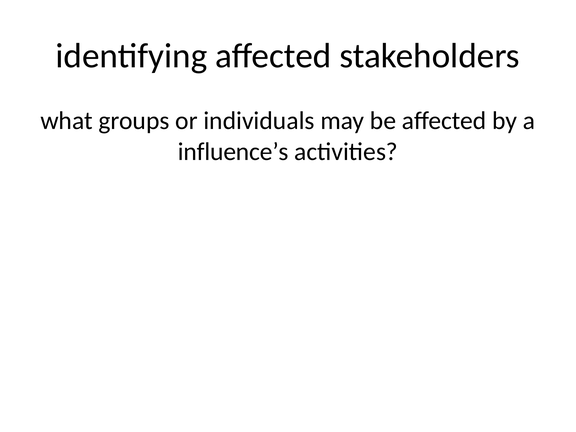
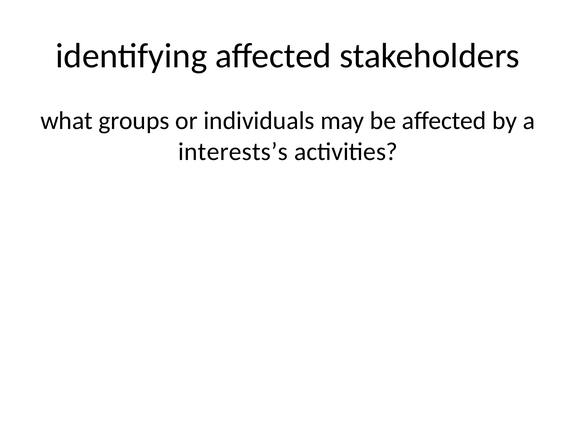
influence’s: influence’s -> interests’s (233, 152)
